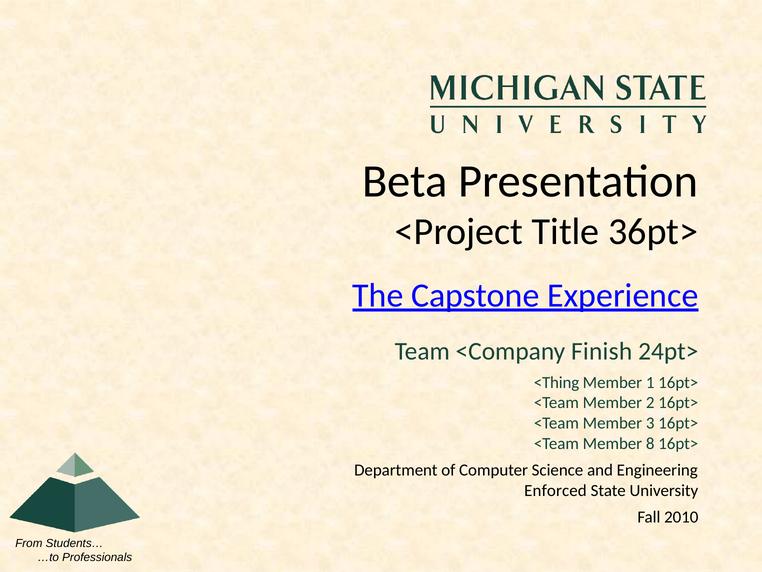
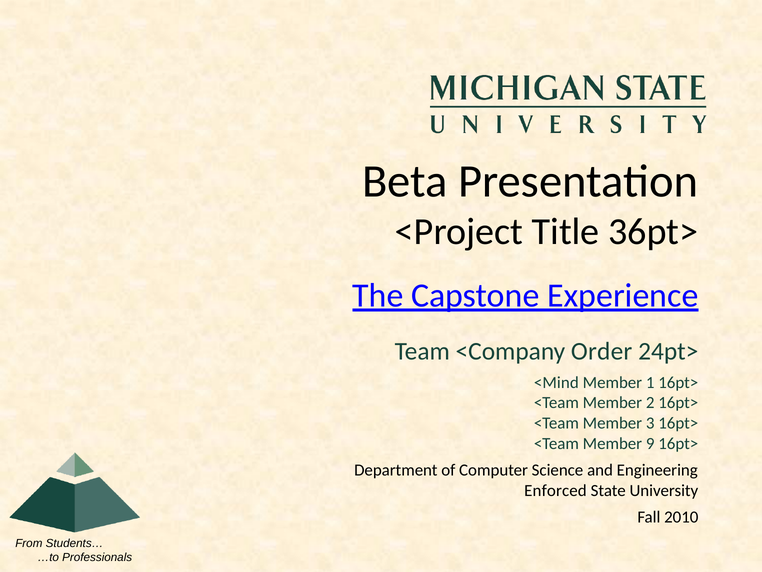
Finish: Finish -> Order (602, 351)
<Thing: <Thing -> <Mind (556, 382)
8: 8 -> 9 (650, 443)
